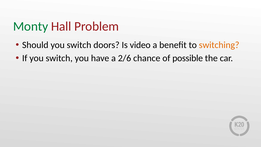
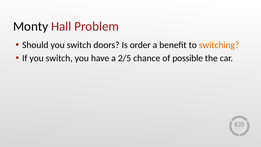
Monty colour: green -> black (31, 26)
video: video -> order (140, 45)
2/6: 2/6 -> 2/5 (125, 58)
